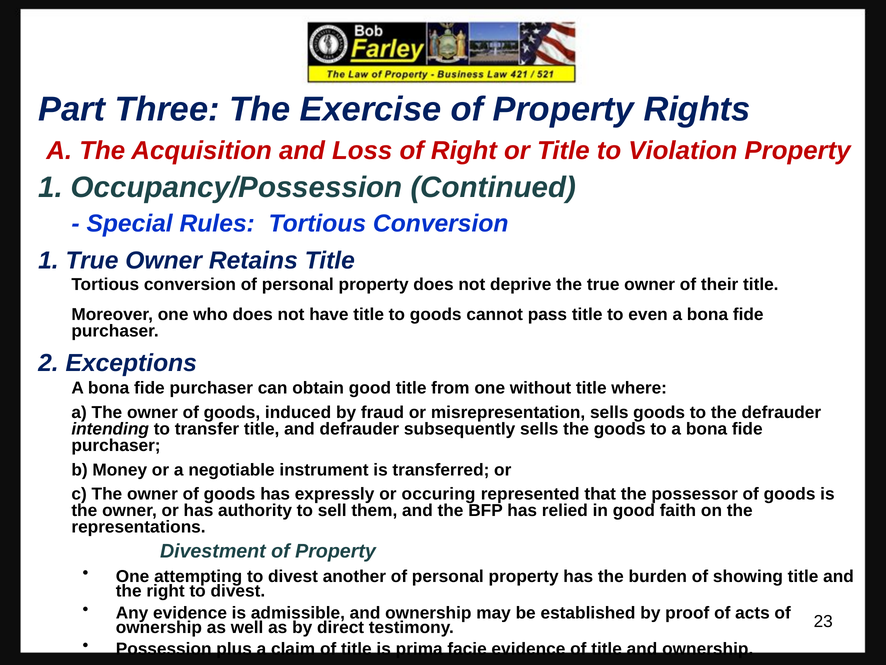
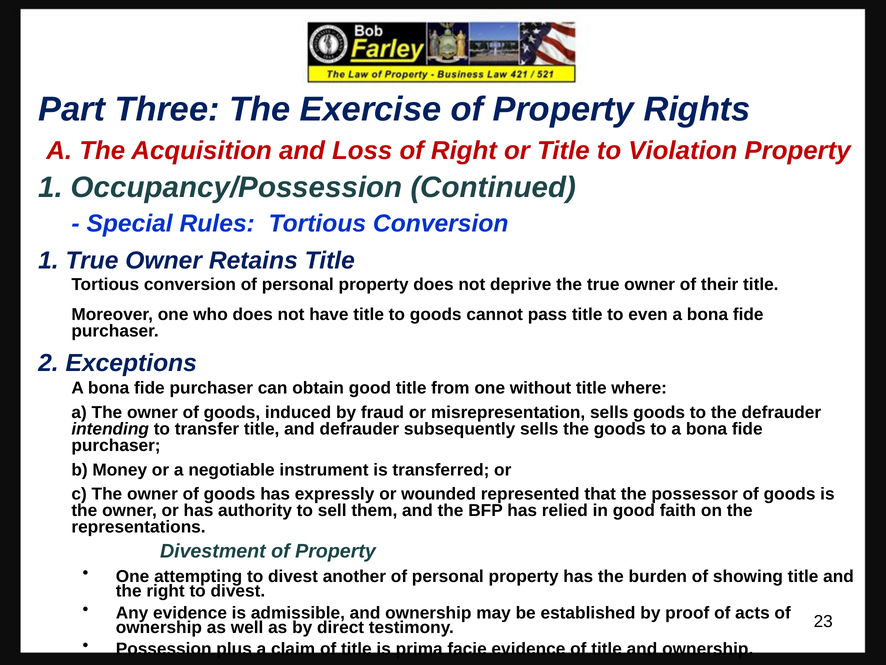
occuring: occuring -> wounded (439, 494)
